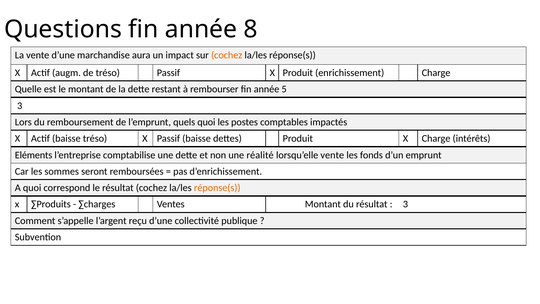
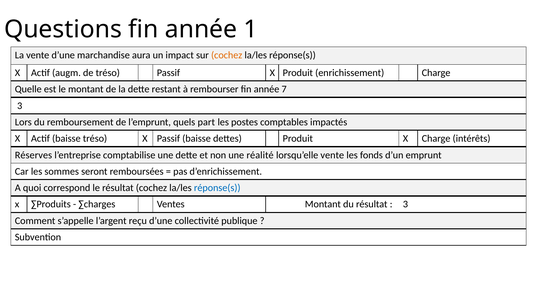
8: 8 -> 1 (251, 29)
5: 5 -> 7 (284, 89)
quels quoi: quoi -> part (206, 122)
Eléments: Eléments -> Réserves (34, 155)
réponse(s colour: orange -> blue (217, 188)
